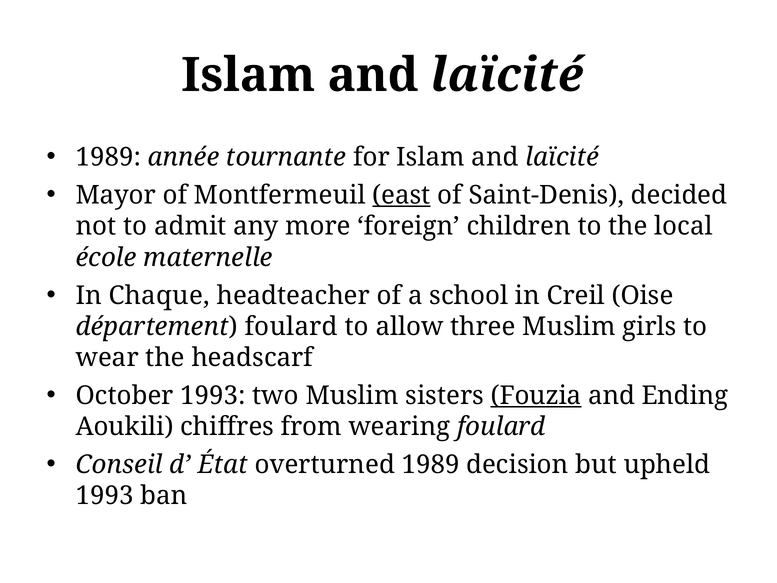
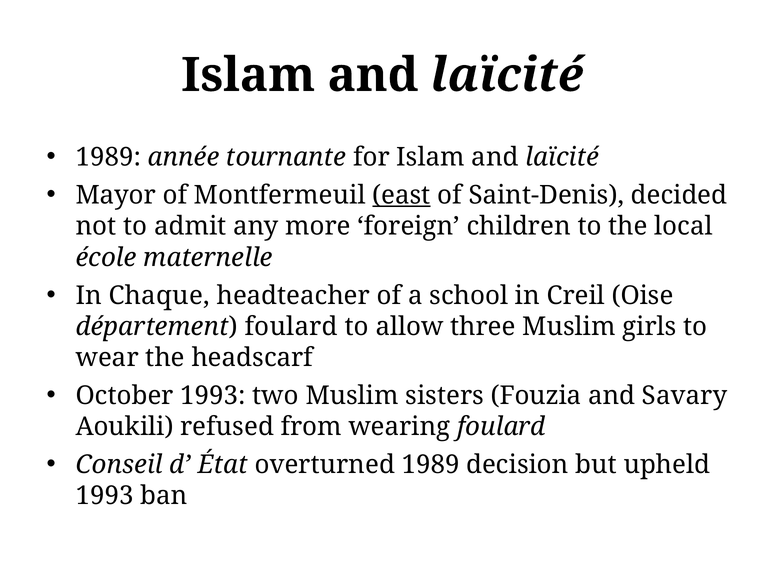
Fouzia underline: present -> none (536, 396)
Ending: Ending -> Savary (685, 396)
chiffres: chiffres -> refused (227, 427)
